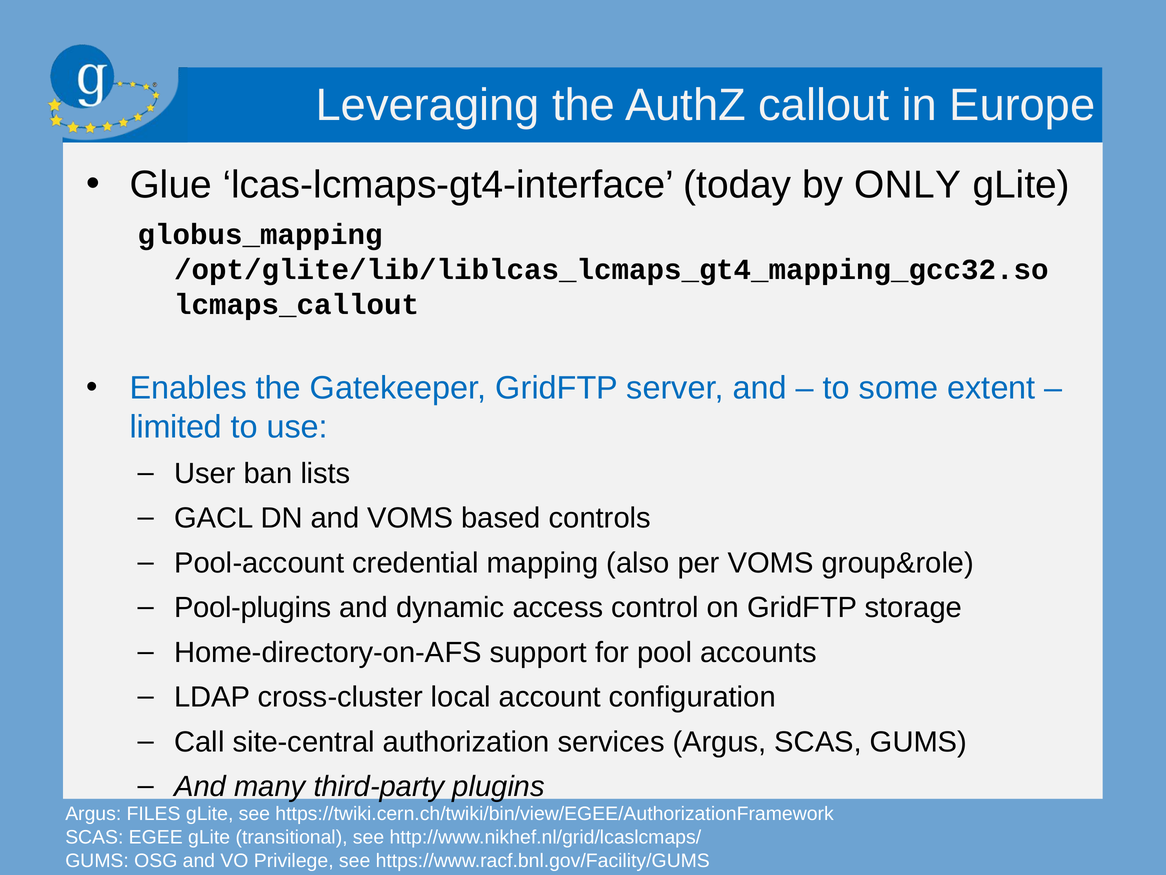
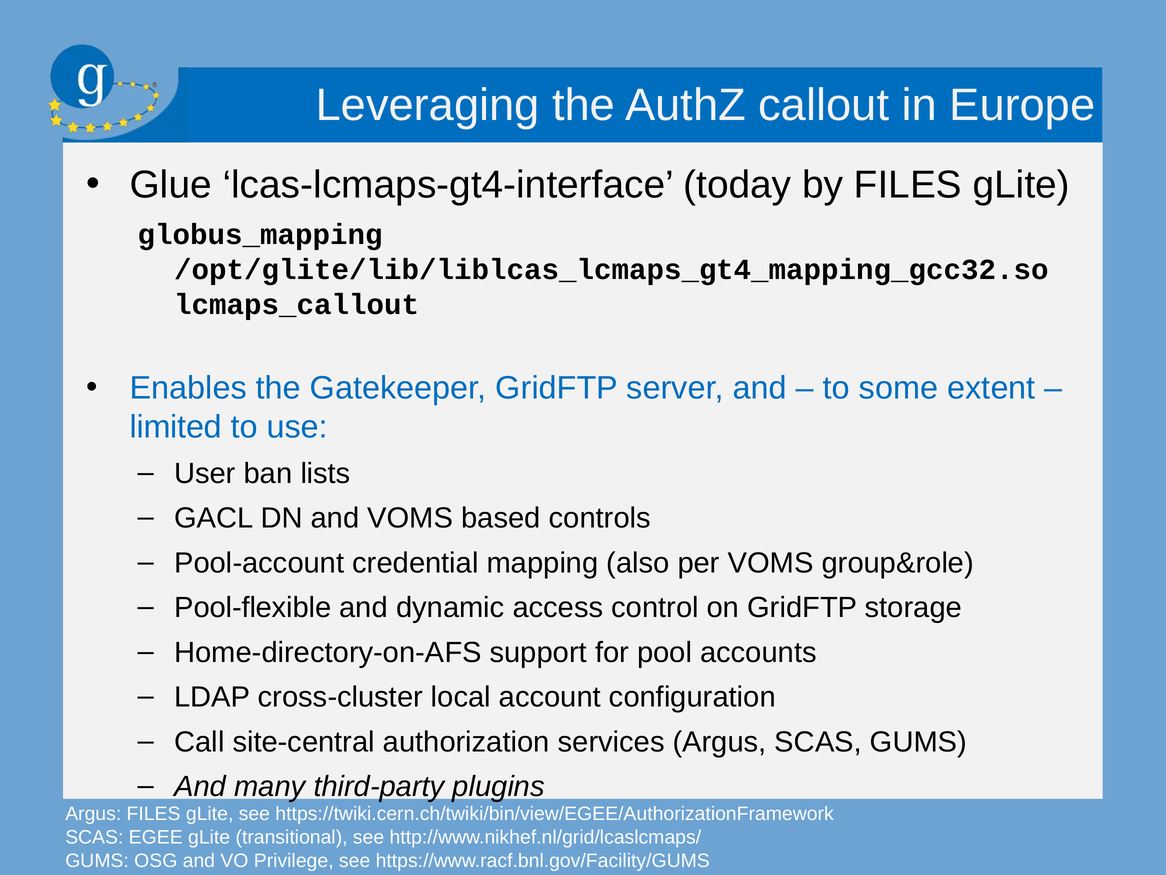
by ONLY: ONLY -> FILES (908, 185)
Pool-plugins: Pool-plugins -> Pool-flexible (253, 607)
